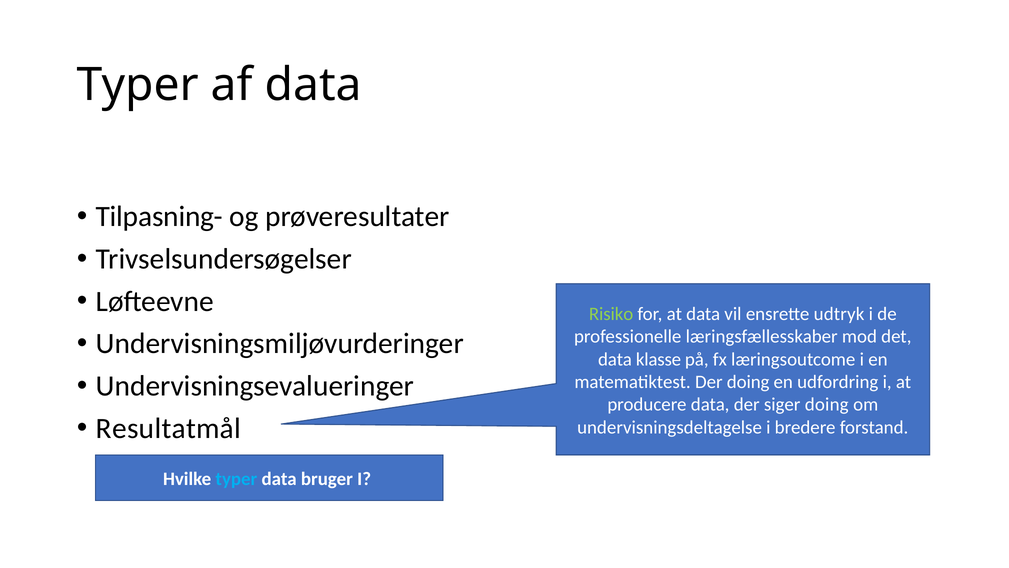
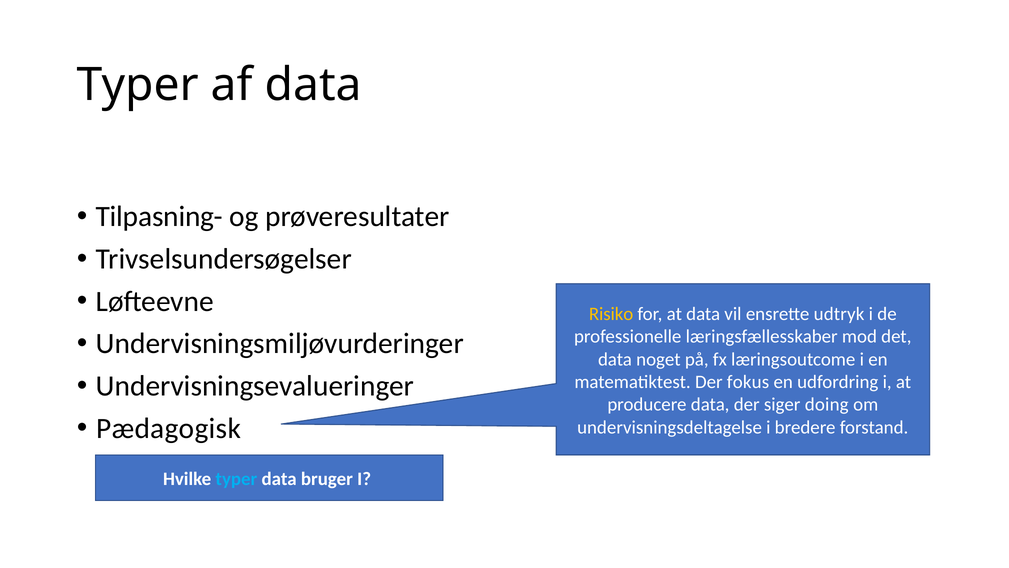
Risiko colour: light green -> yellow (611, 314)
klasse: klasse -> noget (658, 359)
Der doing: doing -> fokus (748, 382)
Resultatmål: Resultatmål -> Pædagogisk (168, 428)
